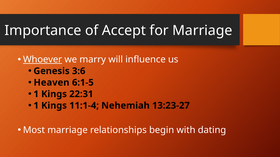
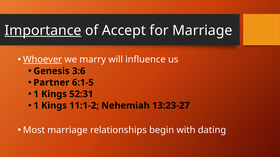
Importance underline: none -> present (43, 31)
Heaven: Heaven -> Partner (51, 83)
22:31: 22:31 -> 52:31 (81, 94)
11:1-4: 11:1-4 -> 11:1-2 (84, 106)
